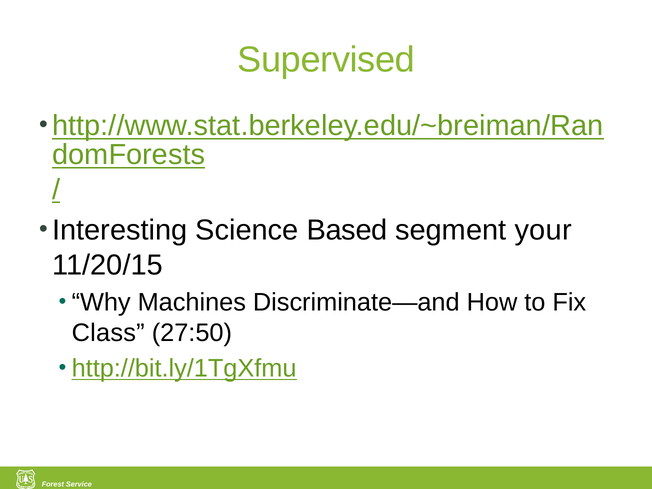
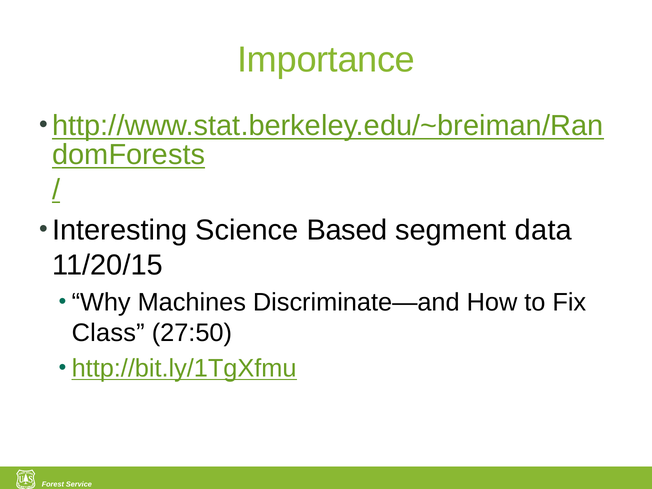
Supervised: Supervised -> Importance (326, 60)
your: your -> data (543, 230)
